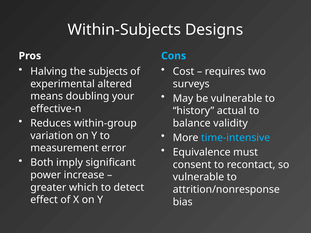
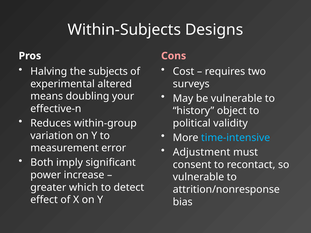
Cons colour: light blue -> pink (174, 56)
actual: actual -> object (232, 111)
balance: balance -> political (192, 123)
Equivalence: Equivalence -> Adjustment (202, 152)
